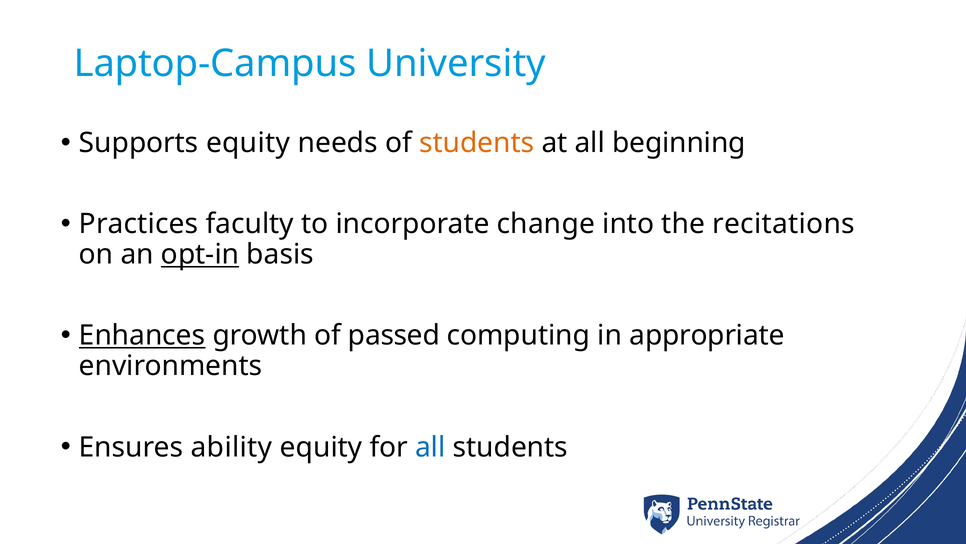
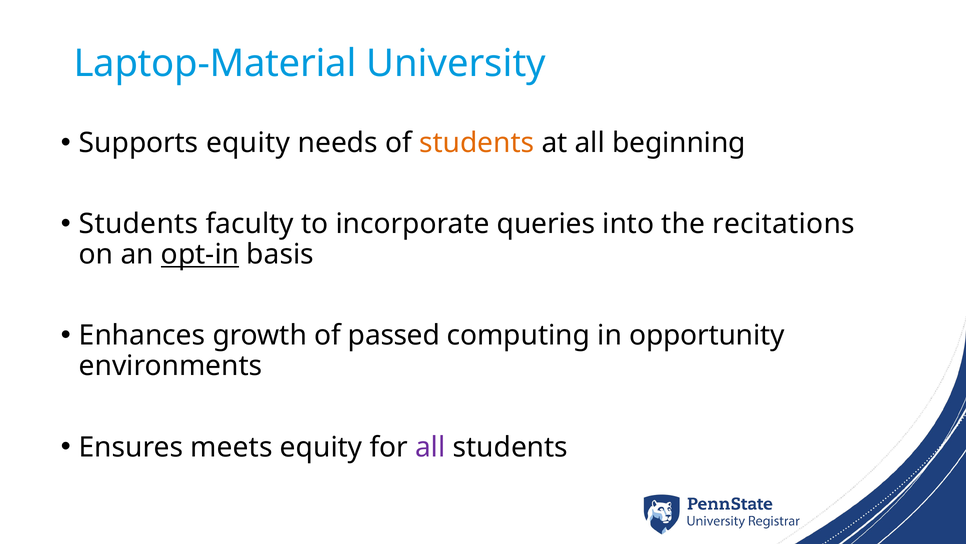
Laptop-Campus: Laptop-Campus -> Laptop-Material (215, 64)
Practices: Practices -> Students (139, 224)
change: change -> queries (546, 224)
Enhances underline: present -> none (142, 335)
appropriate: appropriate -> opportunity (707, 335)
ability: ability -> meets (232, 447)
all colour: blue -> purple (430, 447)
